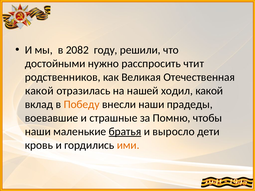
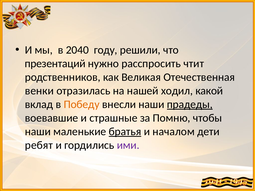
2082: 2082 -> 2040 (77, 50)
достойными: достойными -> презентаций (55, 64)
какой: какой -> венки (39, 91)
прадеды underline: none -> present (190, 104)
выросло: выросло -> началом (174, 132)
кровь: кровь -> ребят (39, 145)
ими colour: orange -> purple (128, 145)
